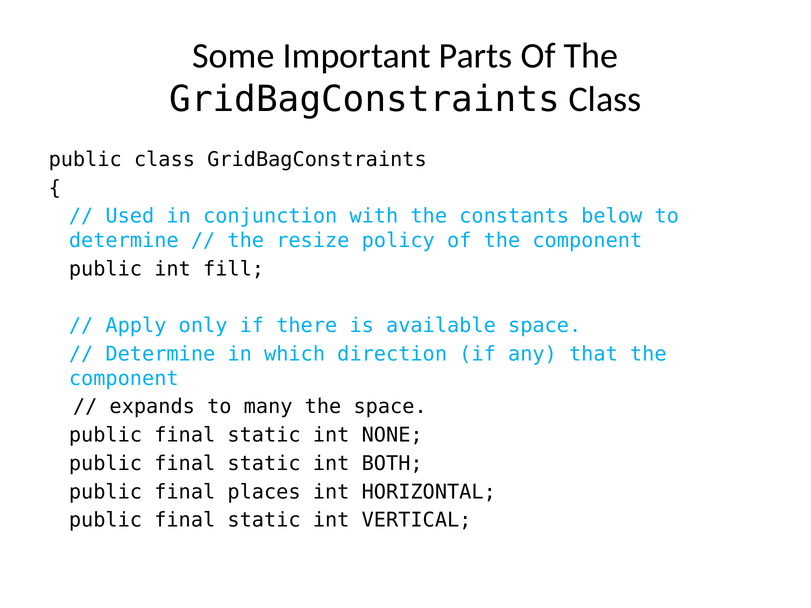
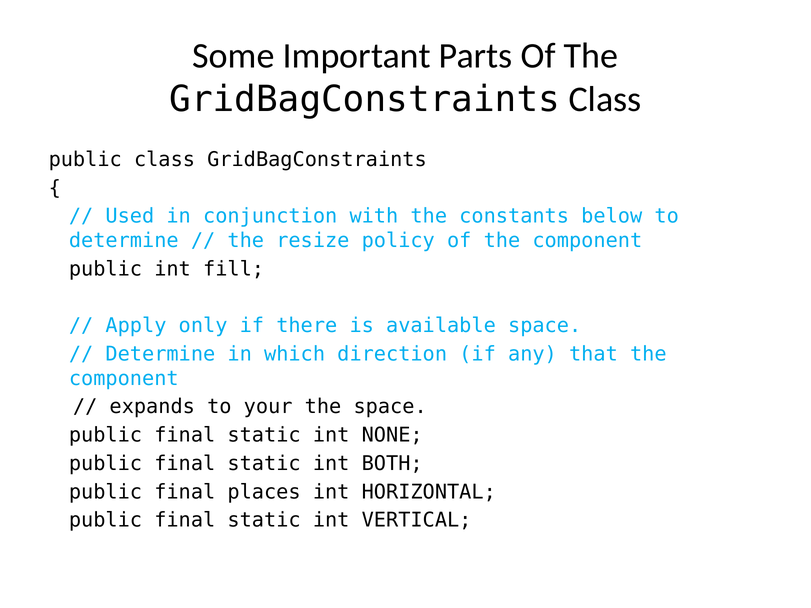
many: many -> your (268, 407)
